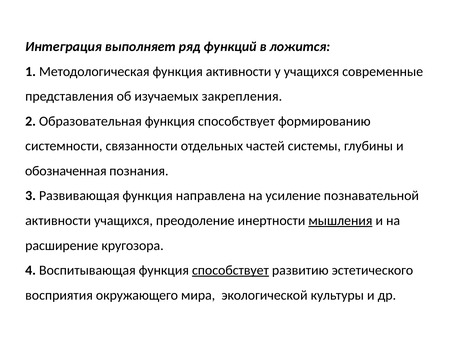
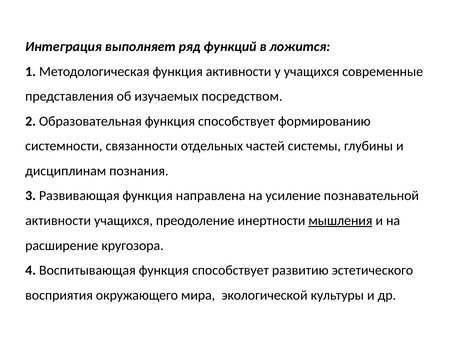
закрепления: закрепления -> посредством (242, 97)
обозначенная: обозначенная -> дисциплинам (66, 171)
способствует underline: present -> none (230, 271)
